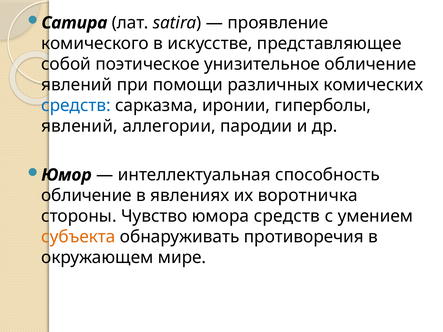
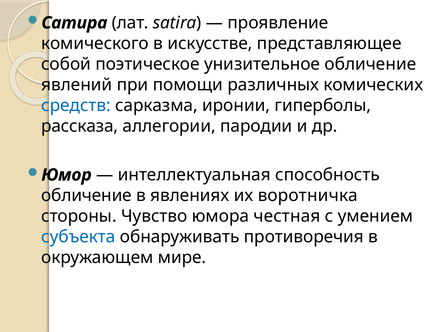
явлений: явлений -> рассказа (80, 126)
юмора средств: средств -> честная (287, 216)
субъекта colour: orange -> blue (78, 237)
